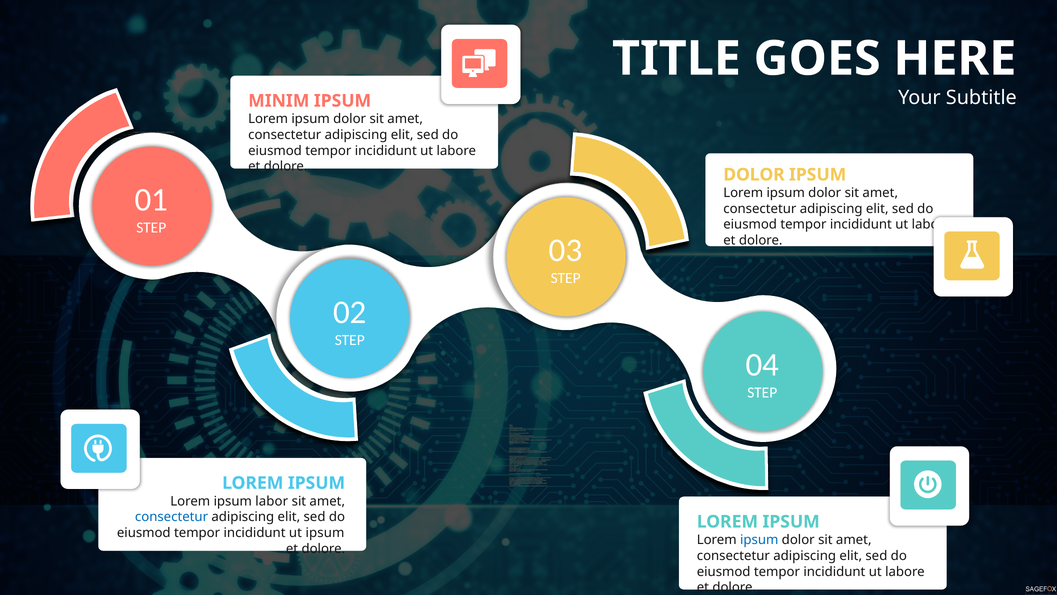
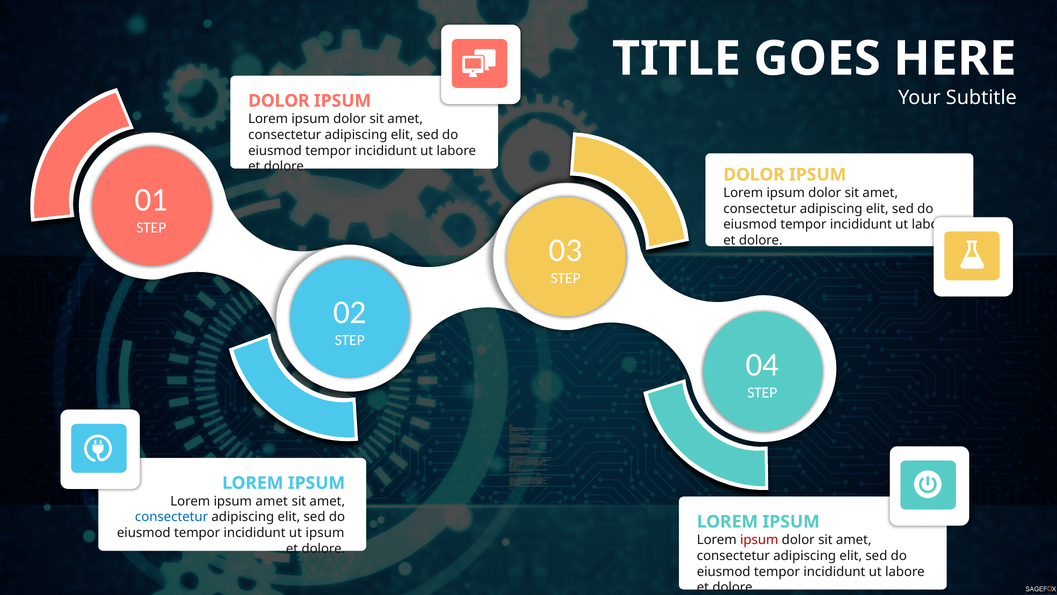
MINIM: MINIM -> DOLOR (279, 101)
ipsum labor: labor -> amet (272, 501)
ipsum colour: blue -> red (759, 540)
